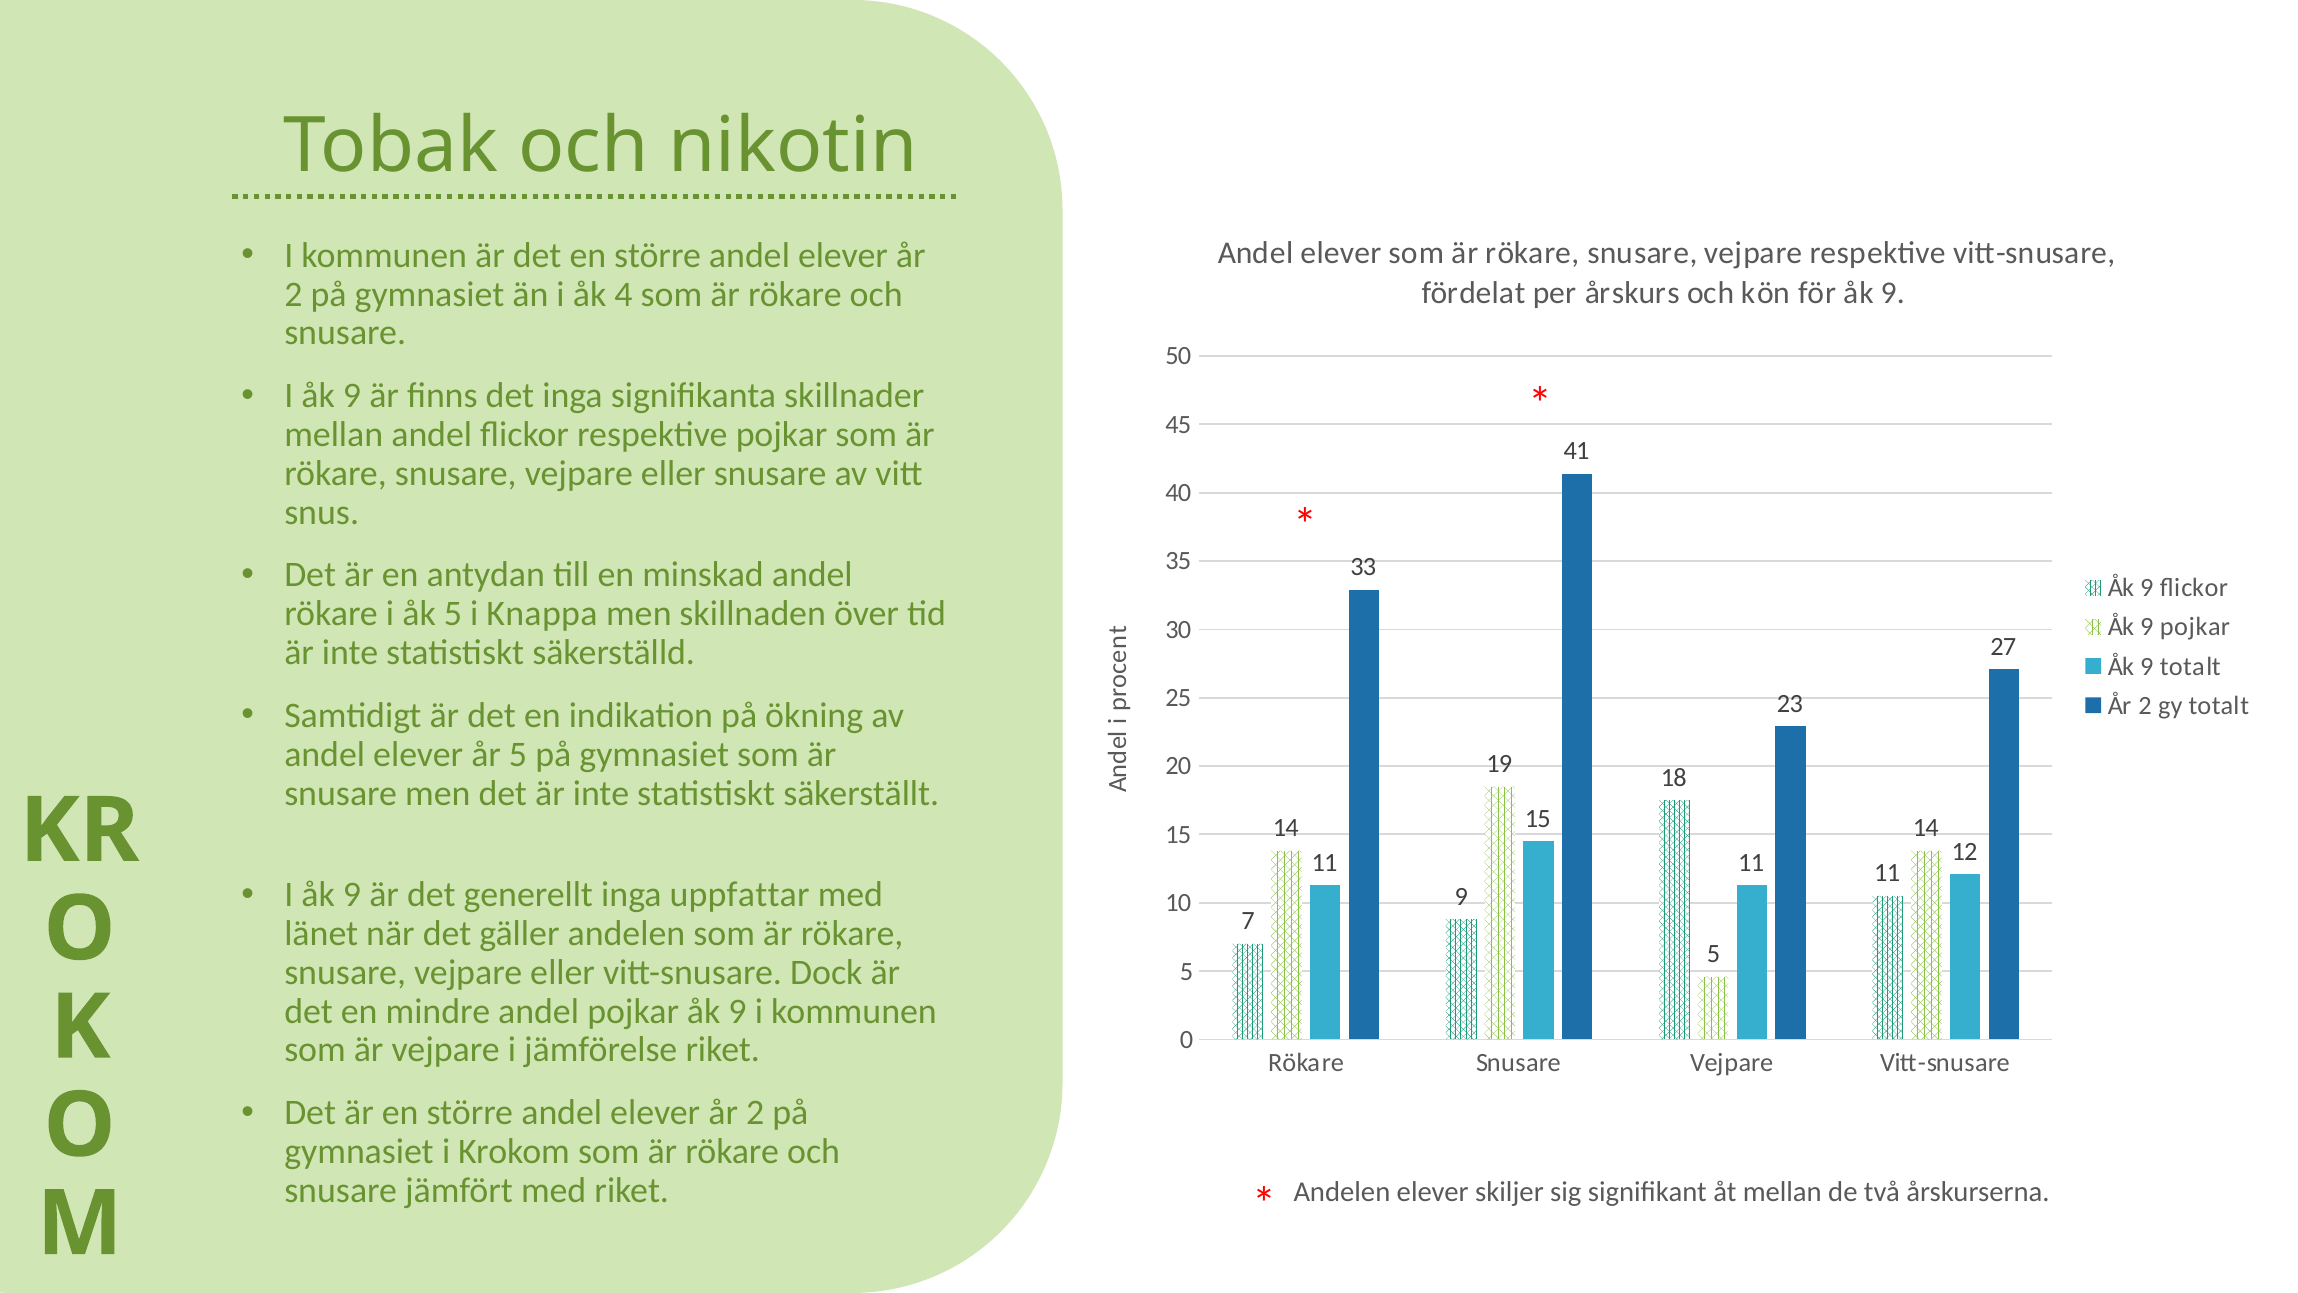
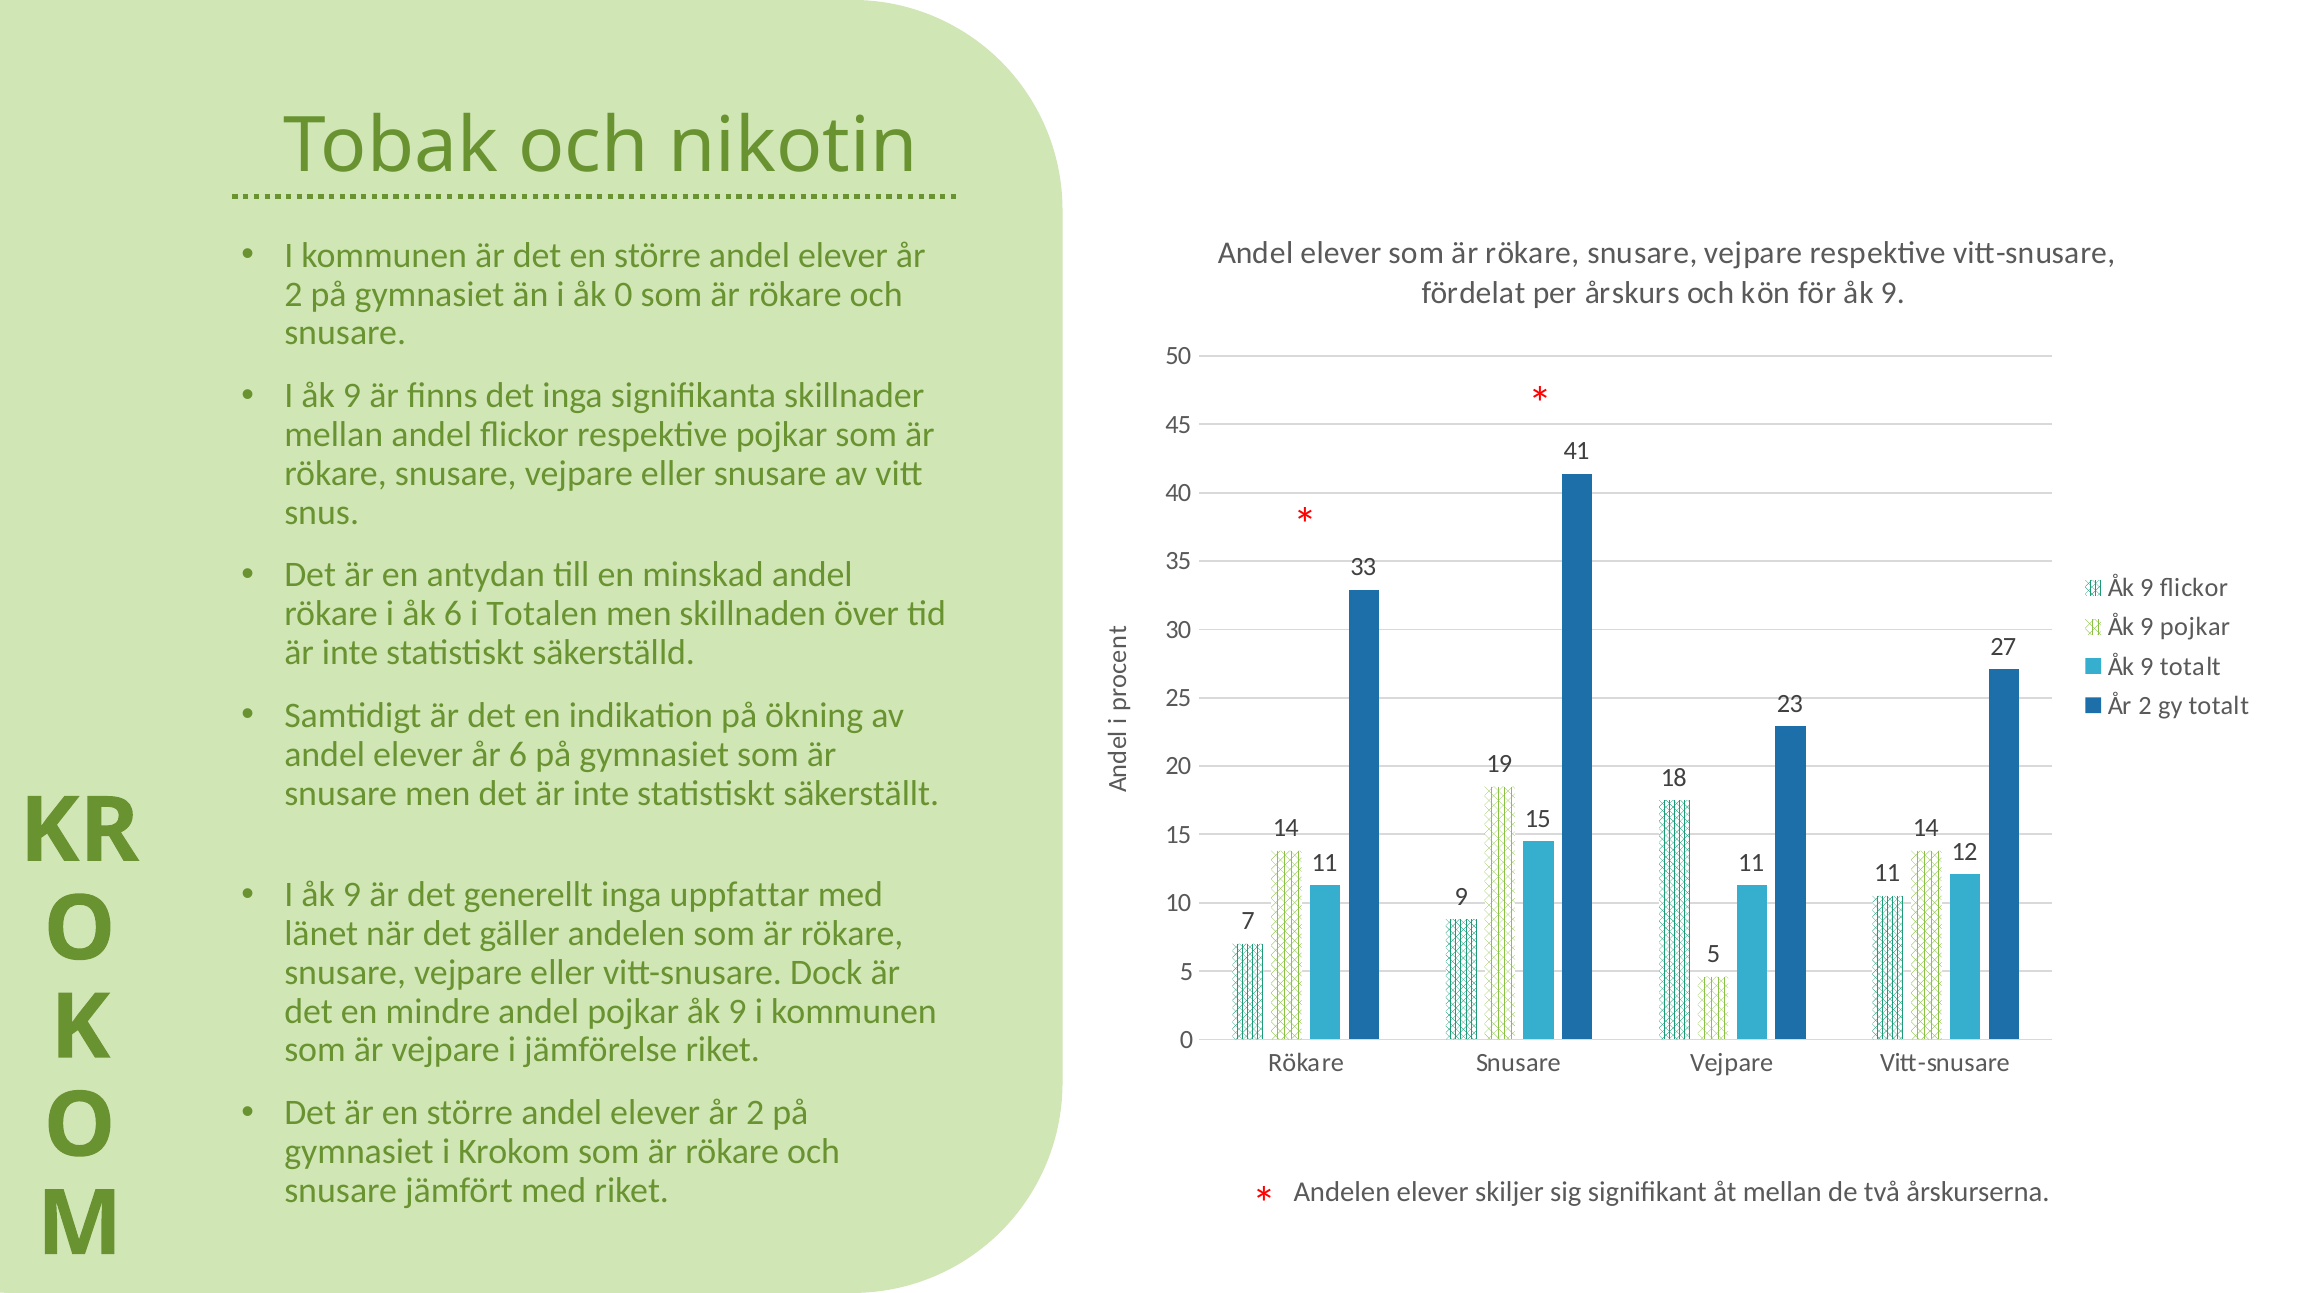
åk 4: 4 -> 0 (624, 294)
åk 5: 5 -> 6 (453, 614)
Knappa: Knappa -> Totalen (542, 614)
år 5: 5 -> 6 (518, 754)
